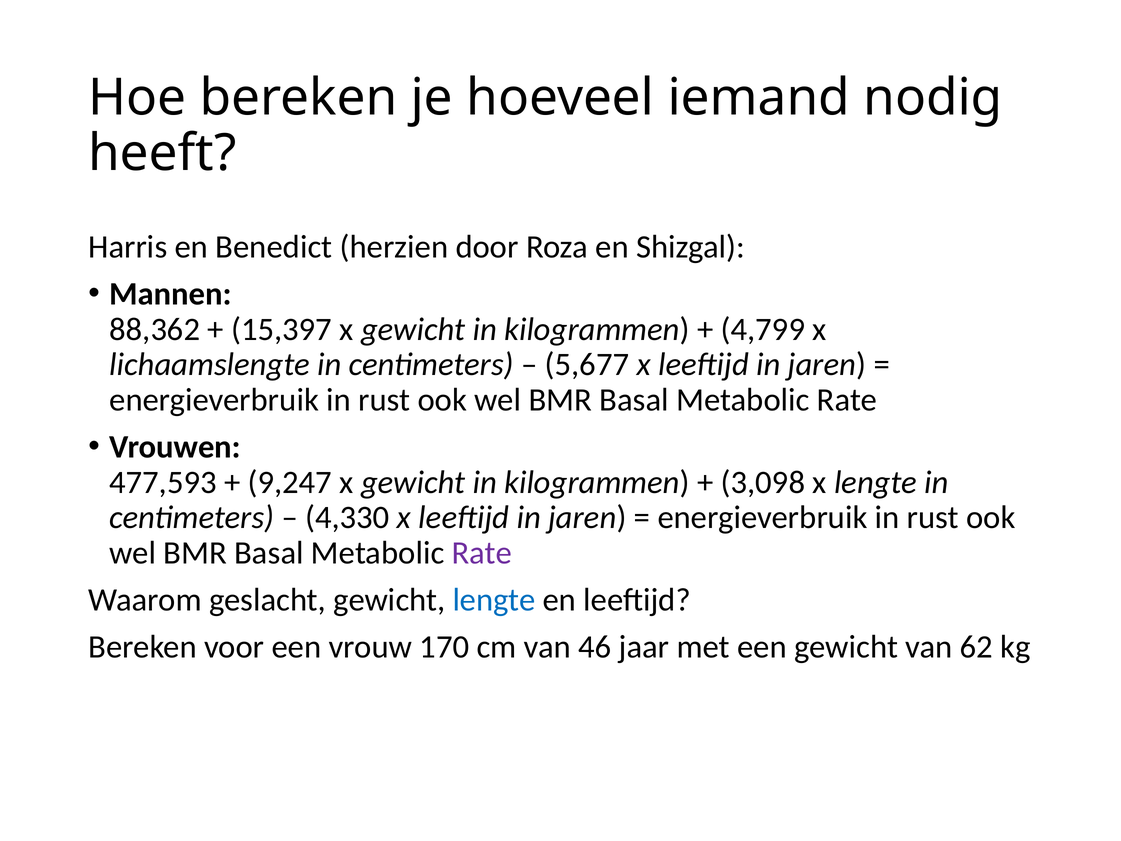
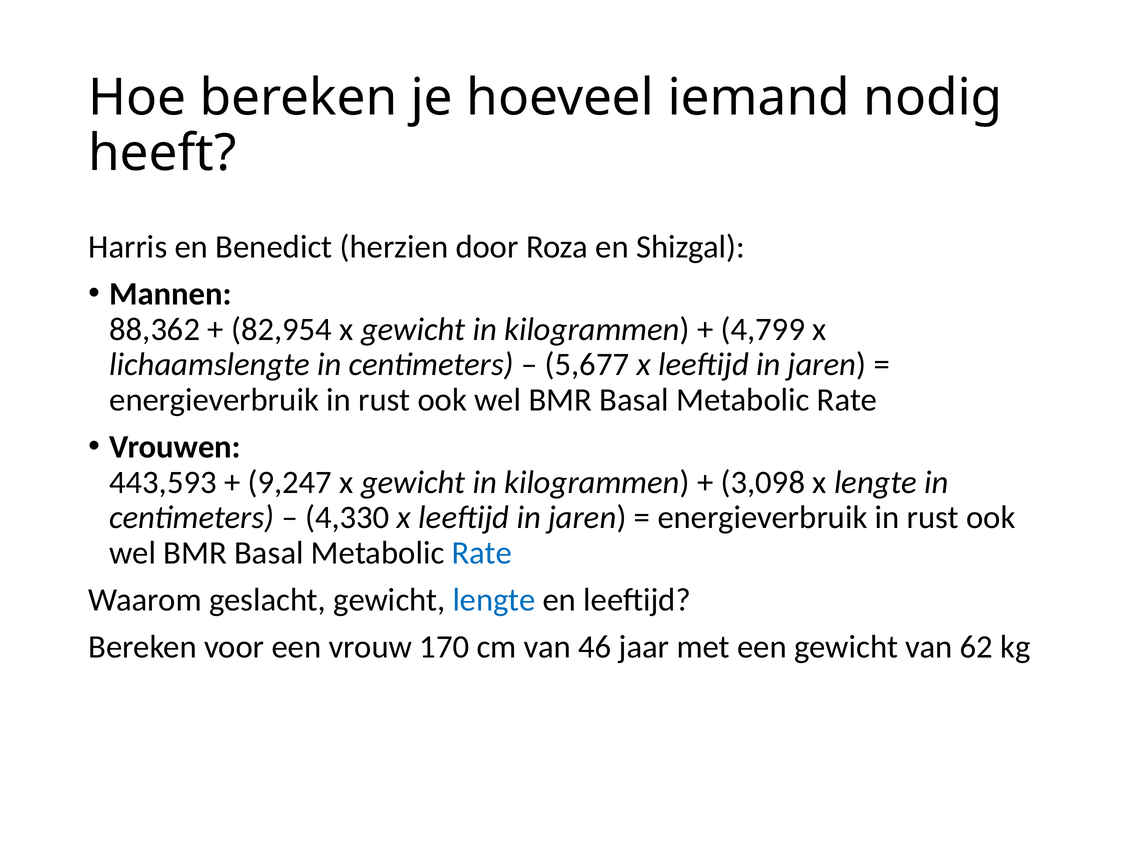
15,397: 15,397 -> 82,954 (281, 329)
477,593: 477,593 -> 443,593 (163, 482)
Rate colour: purple -> blue (482, 553)
